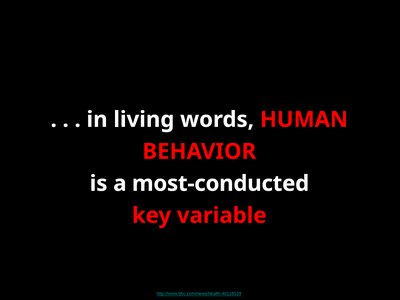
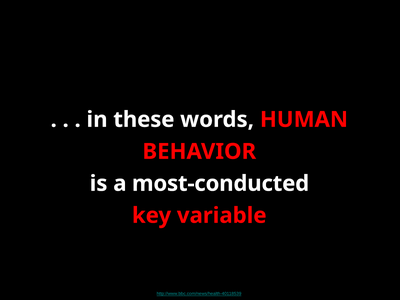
living: living -> these (144, 120)
